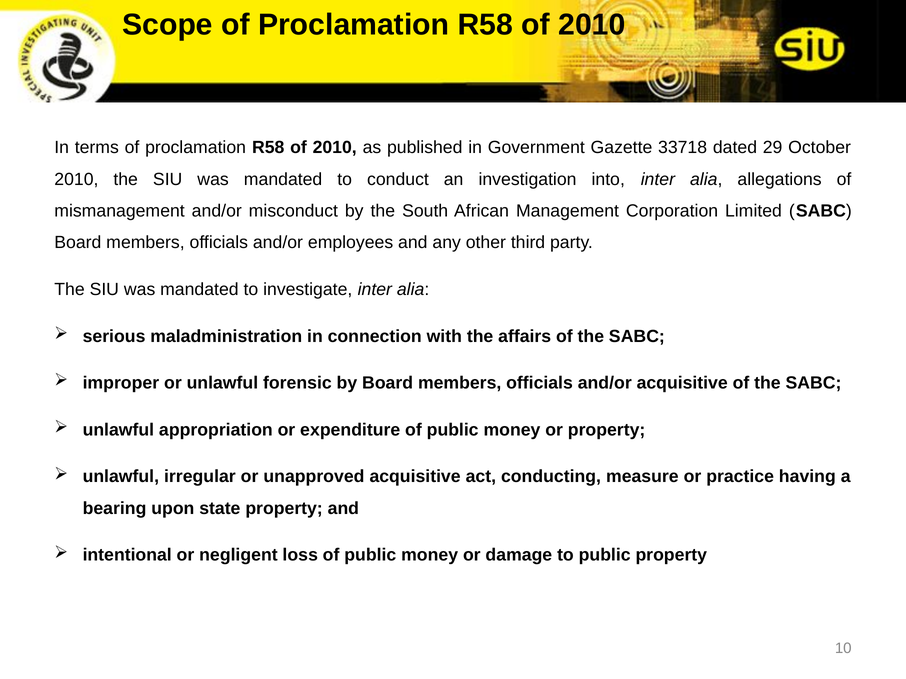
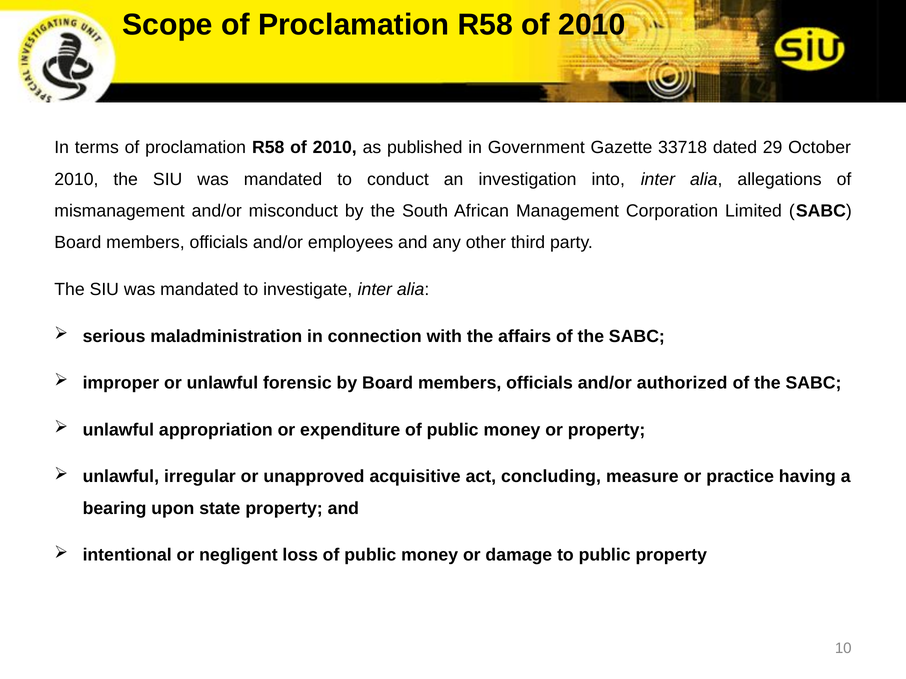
and/or acquisitive: acquisitive -> authorized (682, 383)
conducting: conducting -> concluding (551, 477)
